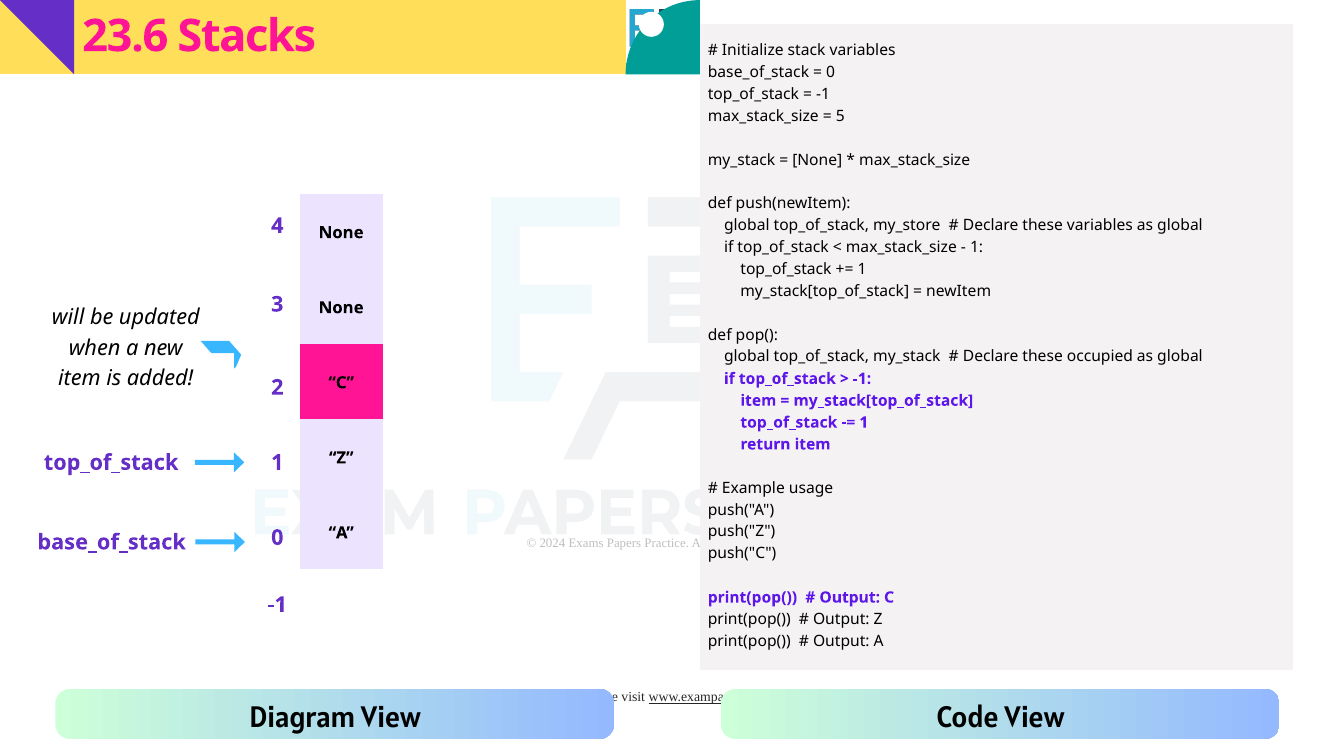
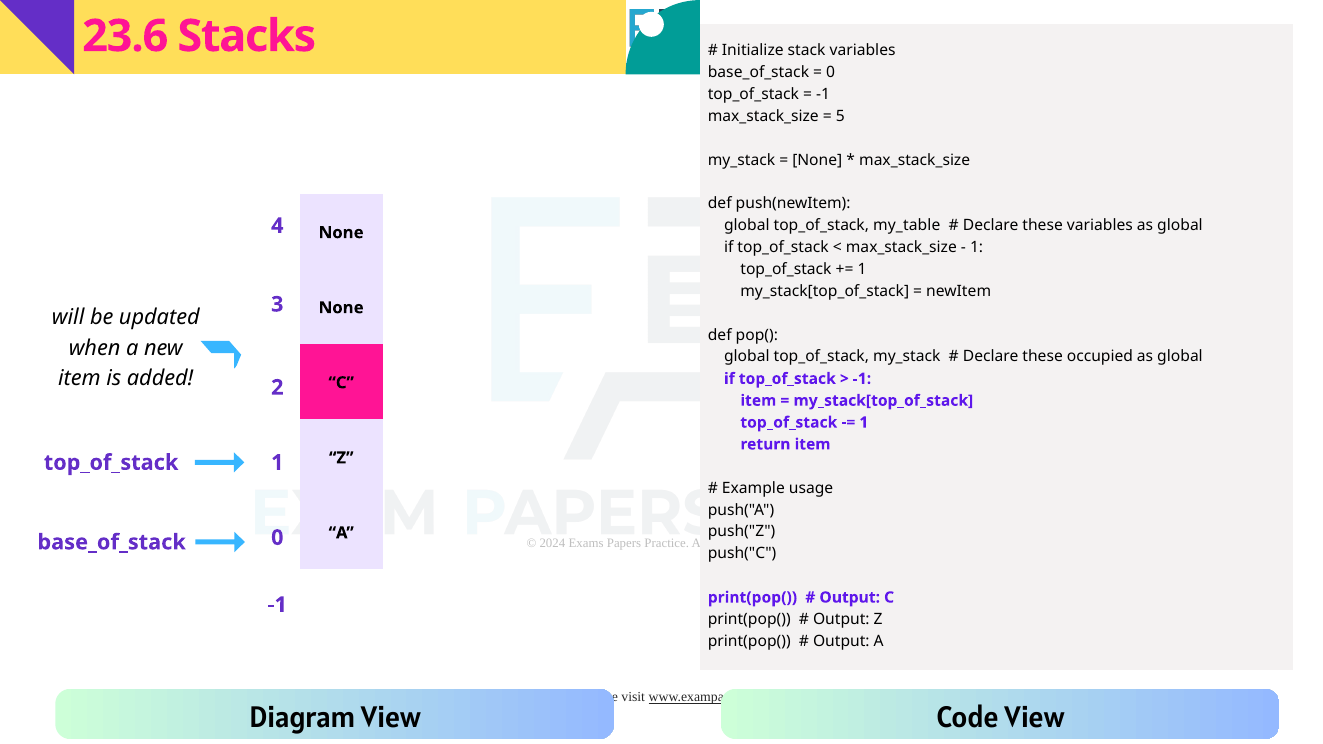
my_store: my_store -> my_table (907, 226)
